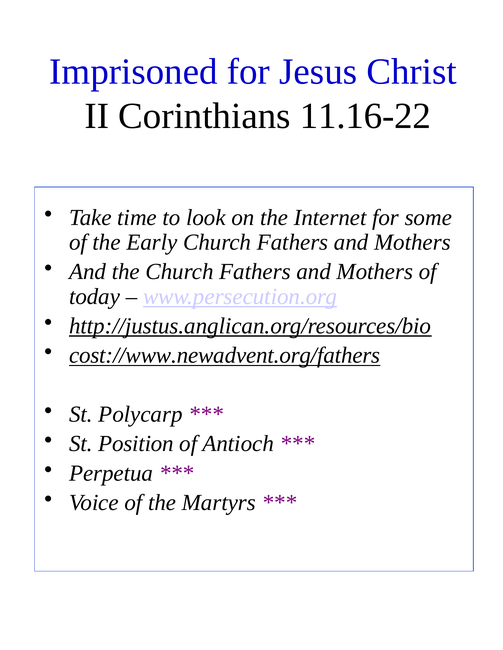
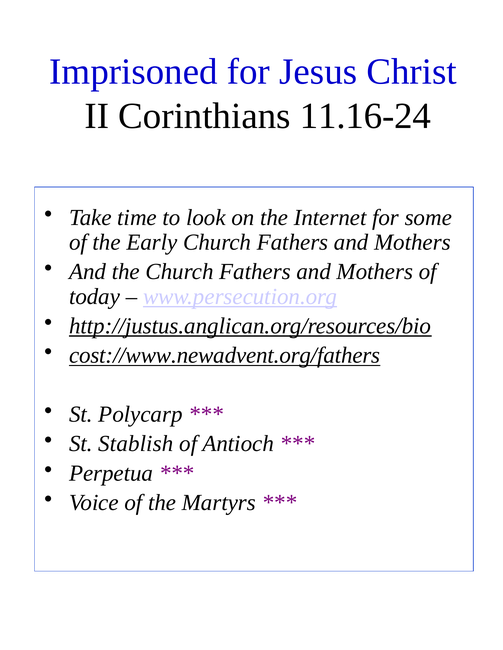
11.16-22: 11.16-22 -> 11.16-24 (365, 116)
Position: Position -> Stablish (136, 444)
